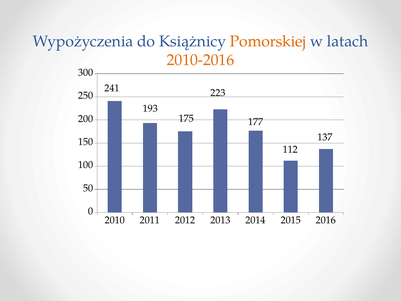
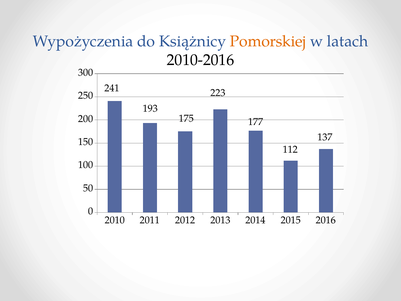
2010-2016 colour: orange -> black (200, 60)
